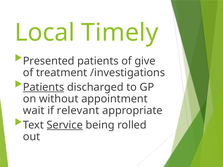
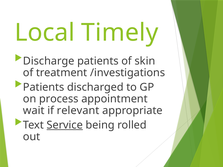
Presented: Presented -> Discharge (49, 61)
give: give -> skin (145, 61)
Patients underline: present -> none (44, 87)
without: without -> process (59, 99)
